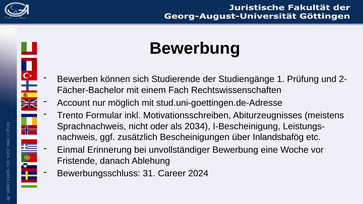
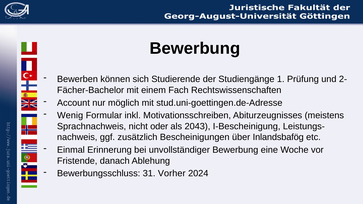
Trento: Trento -> Wenig (70, 116)
2034: 2034 -> 2043 (197, 126)
Career: Career -> Vorher (172, 174)
